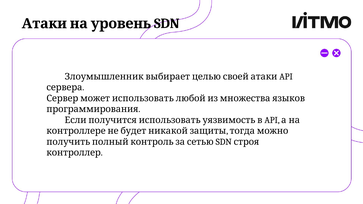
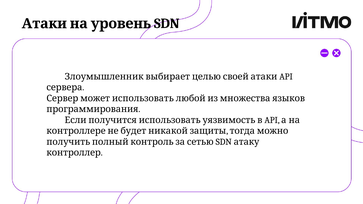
строя: строя -> атаку (246, 142)
